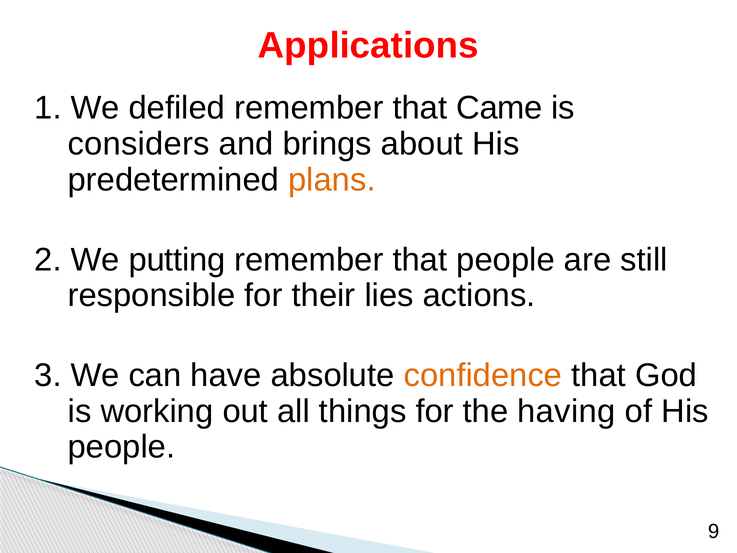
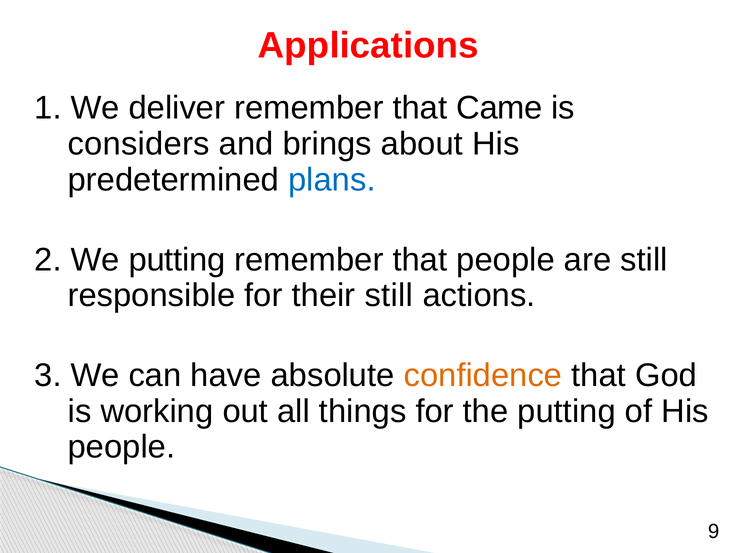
defiled: defiled -> deliver (177, 108)
plans colour: orange -> blue (332, 180)
their lies: lies -> still (389, 295)
the having: having -> putting (567, 411)
